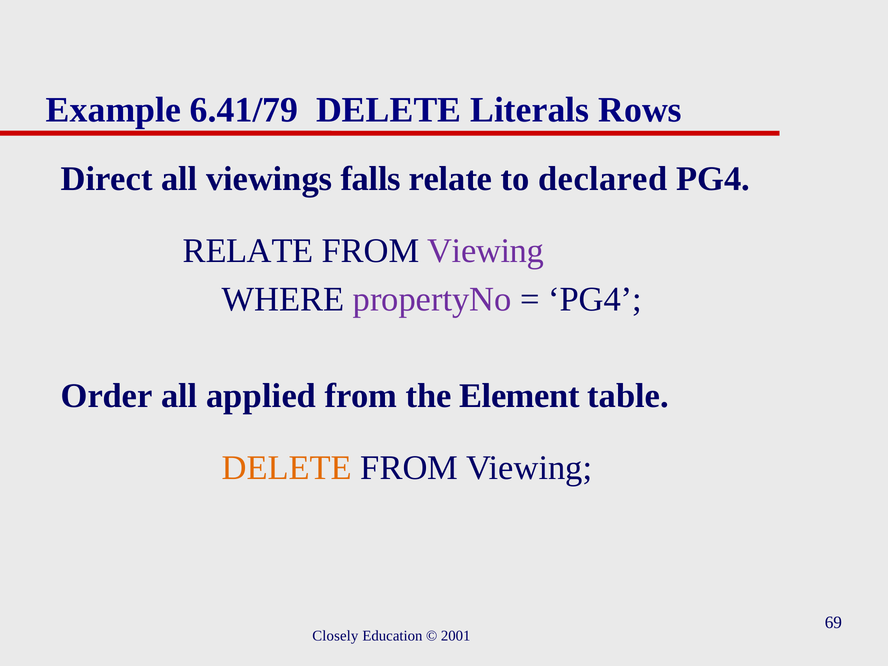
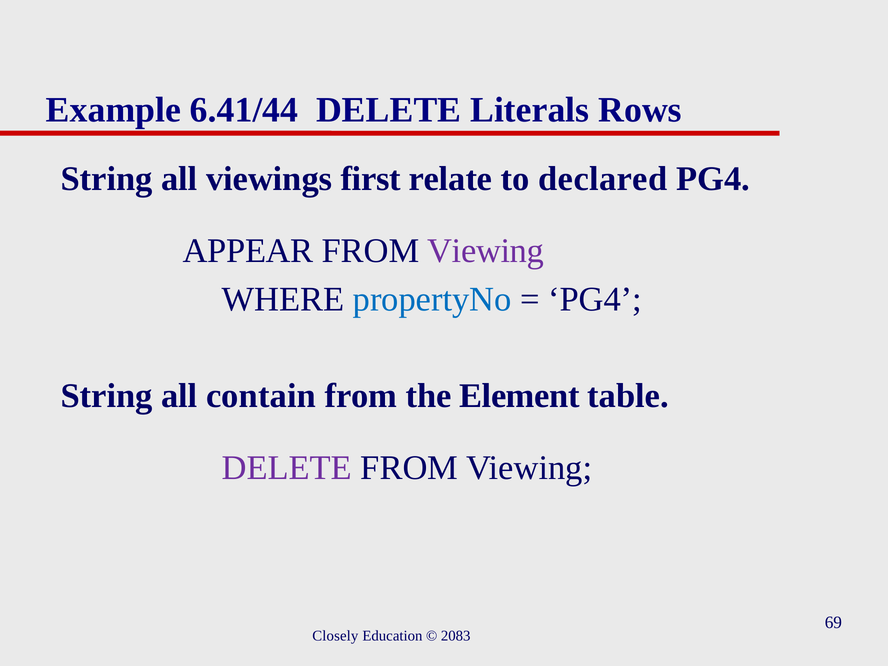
6.41/79: 6.41/79 -> 6.41/44 (244, 110)
Direct: Direct -> String (107, 179)
falls: falls -> first (371, 179)
RELATE: RELATE -> APPEAR (248, 251)
propertyNo colour: purple -> blue (432, 299)
Order: Order -> String (107, 396)
applied: applied -> contain (261, 396)
DELETE colour: orange -> purple (287, 468)
2001: 2001 -> 2083 (456, 636)
